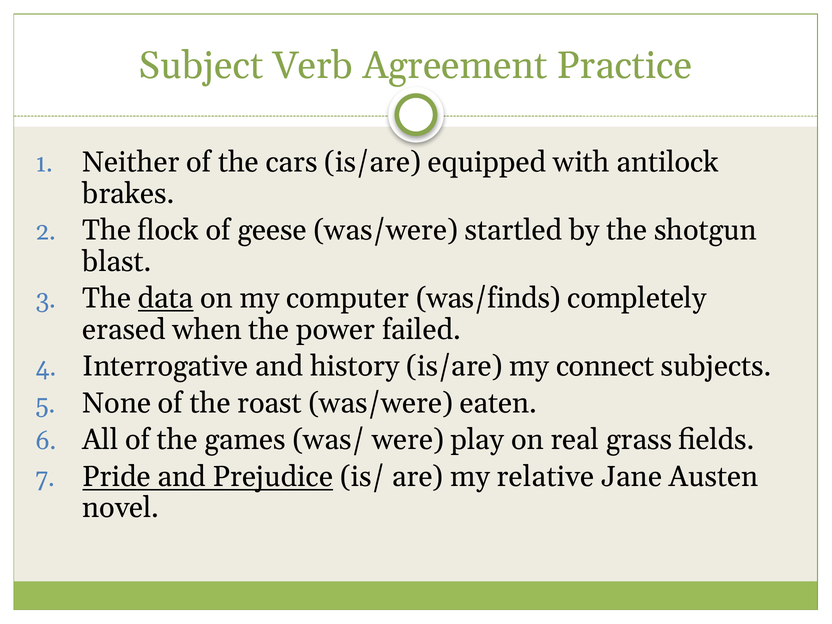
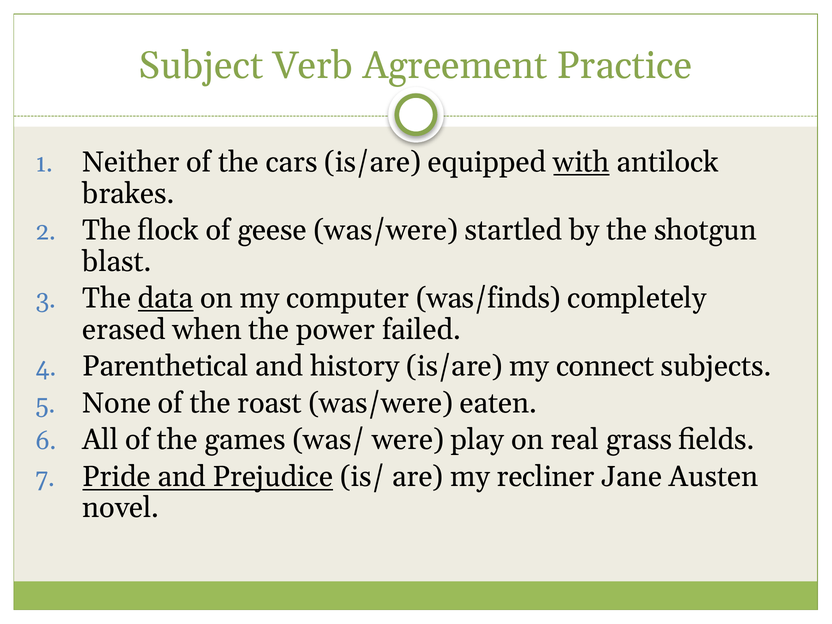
with underline: none -> present (581, 162)
Interrogative: Interrogative -> Parenthetical (165, 366)
relative: relative -> recliner (546, 477)
